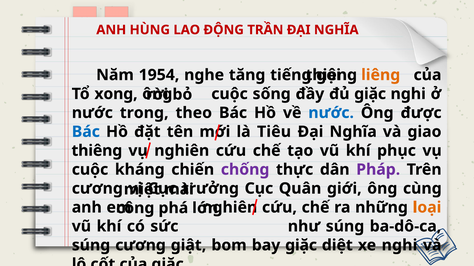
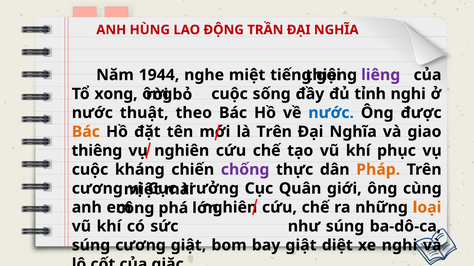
1954: 1954 -> 1944 (159, 75)
nghe tăng: tăng -> miệt (247, 75)
liêng colour: orange -> purple (381, 75)
đủ giặc: giặc -> tỉnh (370, 94)
trong: trong -> thuật (144, 113)
Bác colour: blue -> orange (86, 132)
là Tiêu: Tiêu -> Trên (274, 132)
Pháp colour: purple -> orange (378, 170)
bay giặc: giặc -> giật (301, 246)
